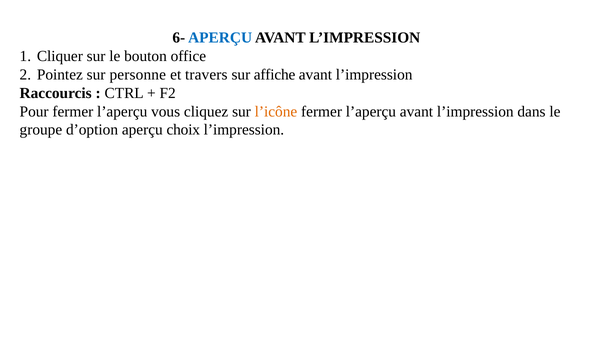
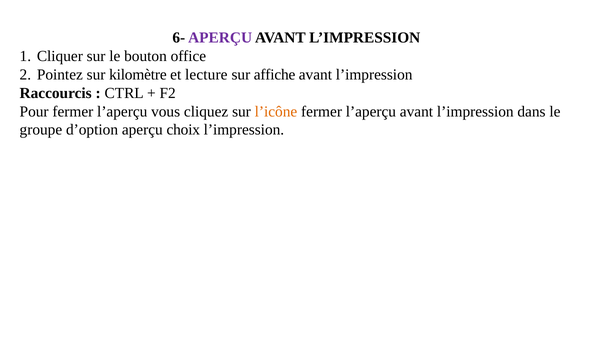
APERÇU colour: blue -> purple (220, 38)
personne: personne -> kilomètre (138, 75)
travers: travers -> lecture (206, 75)
